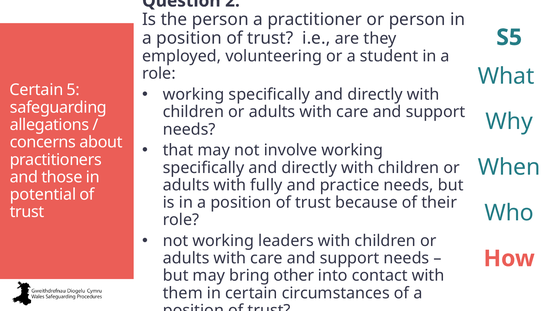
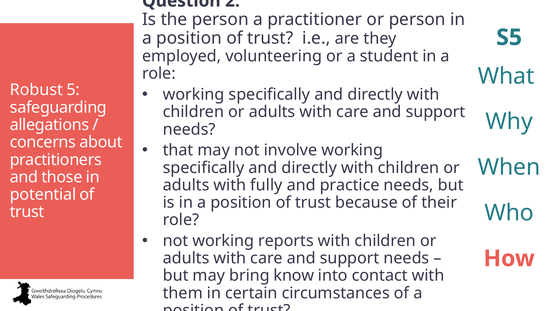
Certain: Certain -> Robust (36, 90)
leaders: leaders -> reports (286, 241)
other: other -> know (294, 276)
